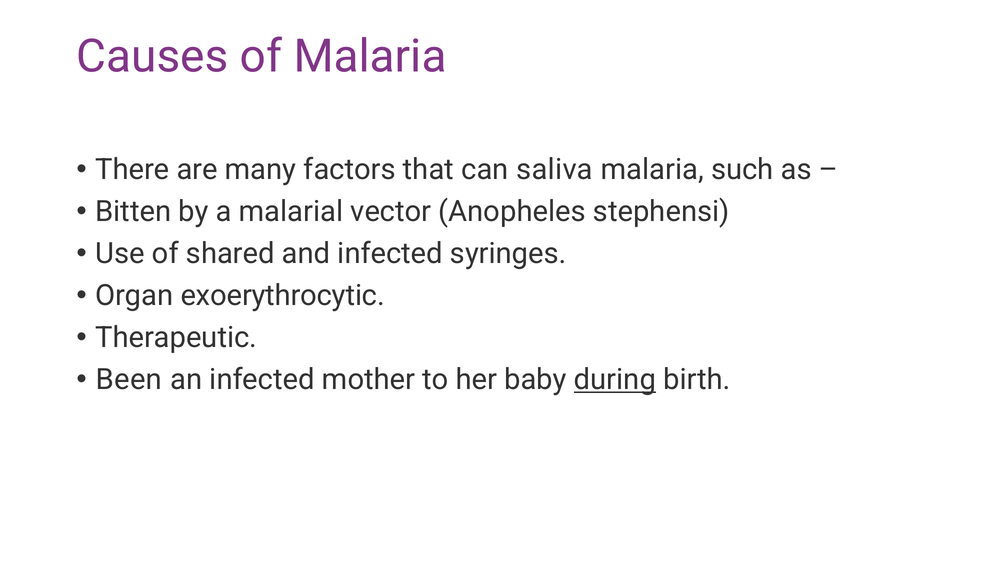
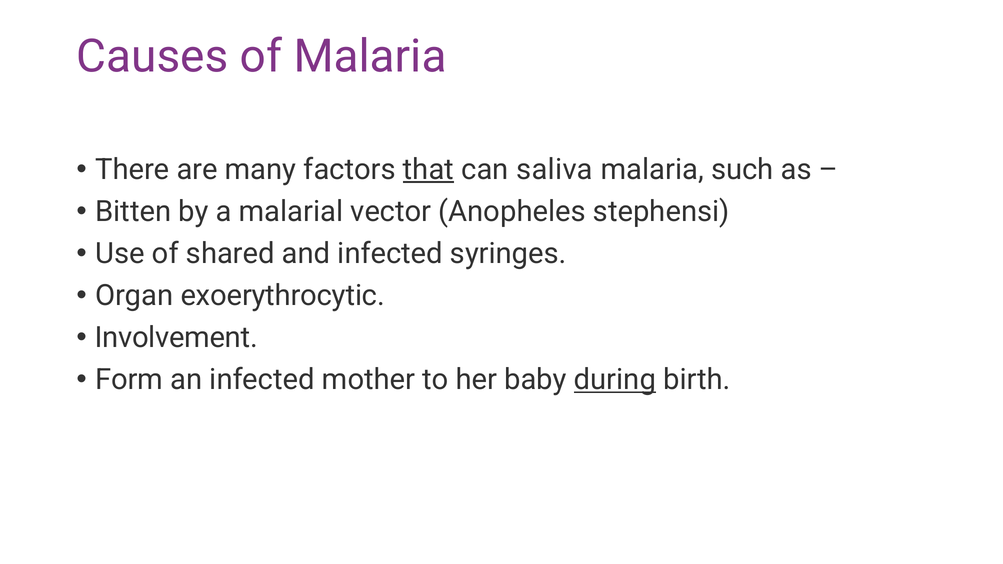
that underline: none -> present (428, 170)
Therapeutic: Therapeutic -> Involvement (176, 338)
Been: Been -> Form (129, 380)
